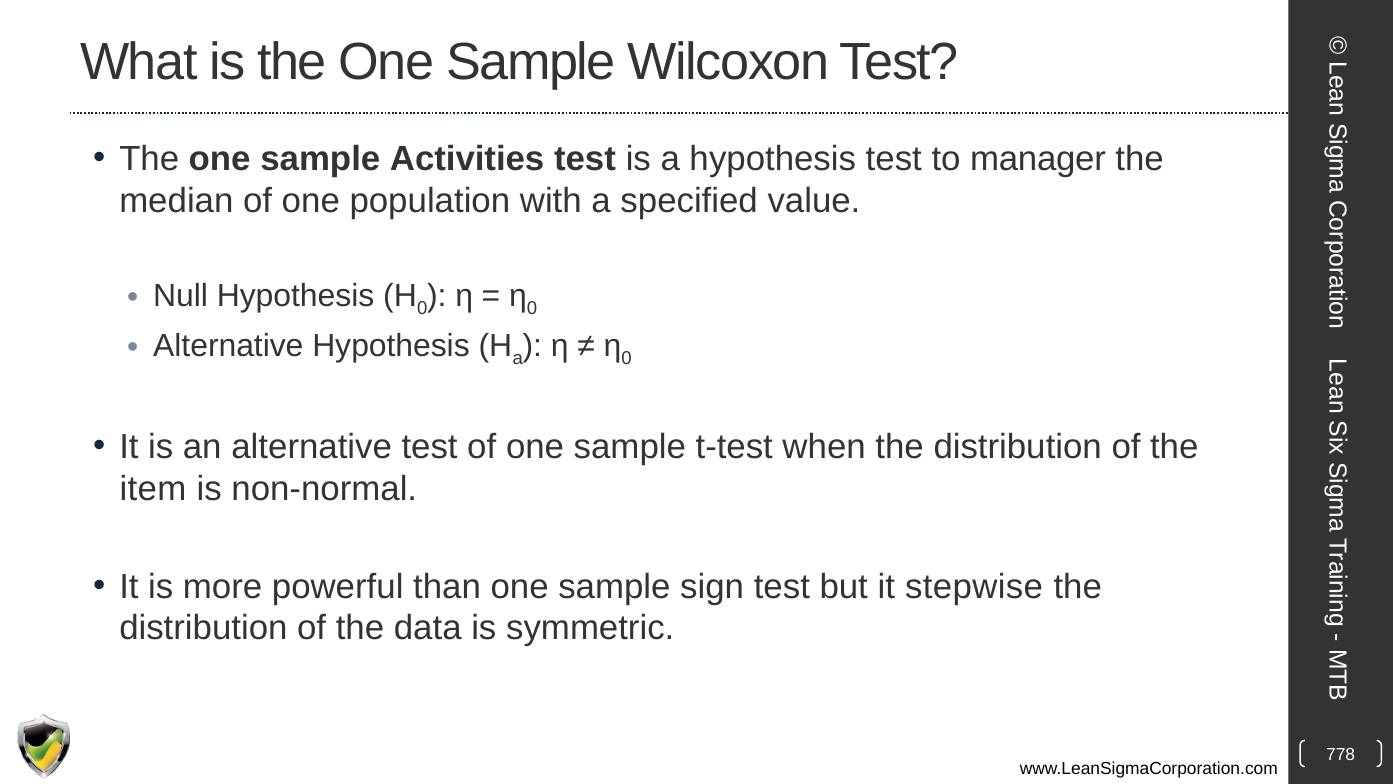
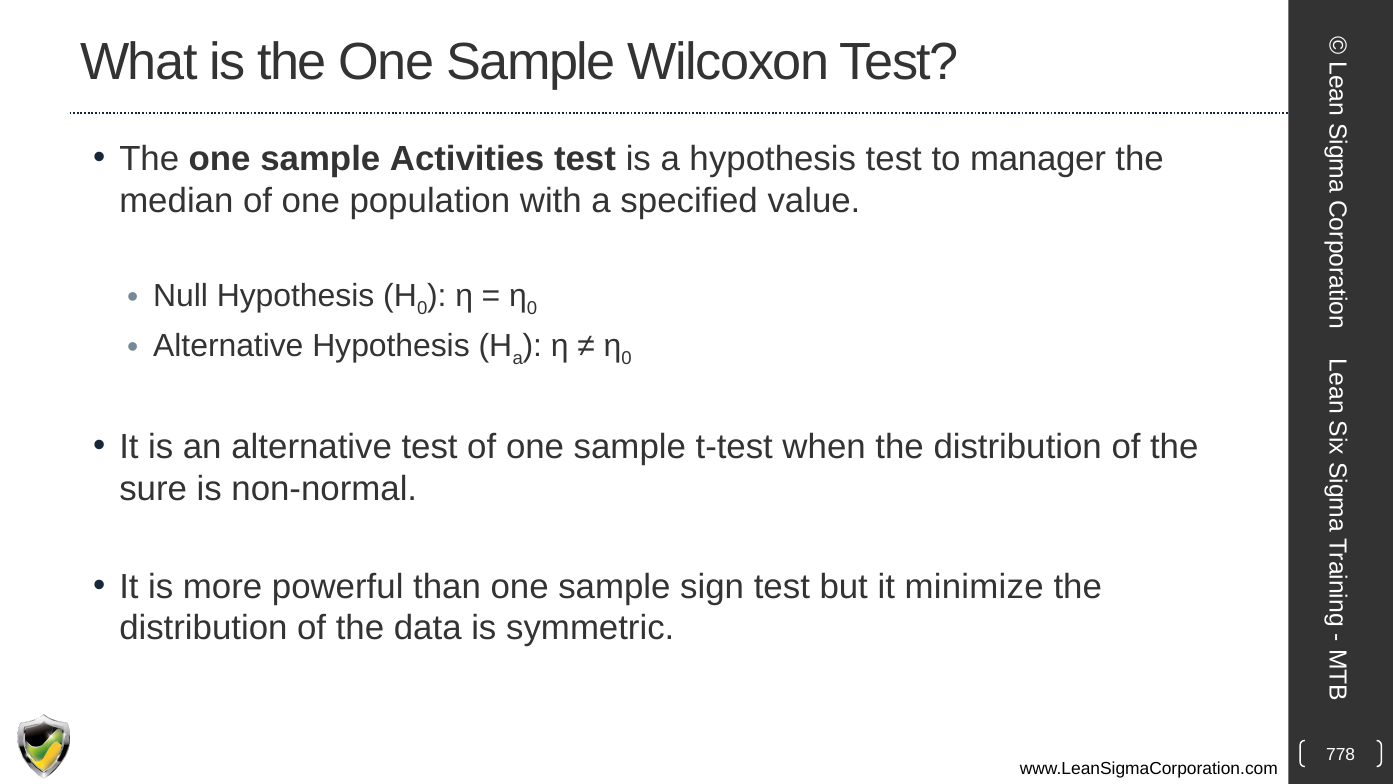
item: item -> sure (153, 489)
stepwise: stepwise -> minimize (974, 586)
